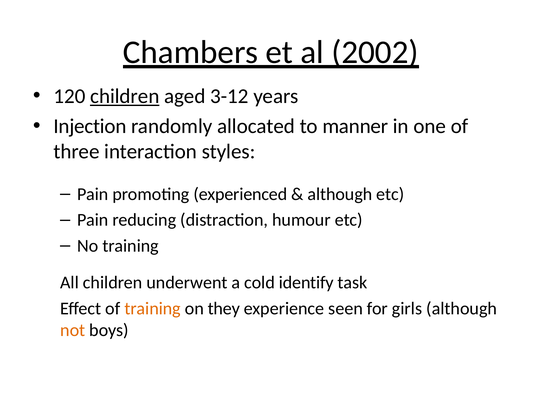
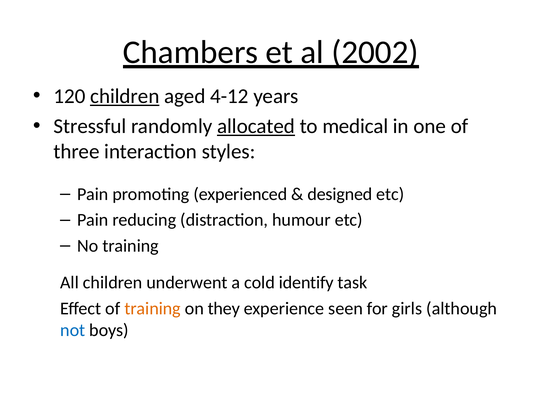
3-12: 3-12 -> 4-12 (229, 96)
Injection: Injection -> Stressful (90, 126)
allocated underline: none -> present (256, 126)
manner: manner -> medical (355, 126)
although: although -> designed (340, 194)
not colour: orange -> blue (73, 330)
